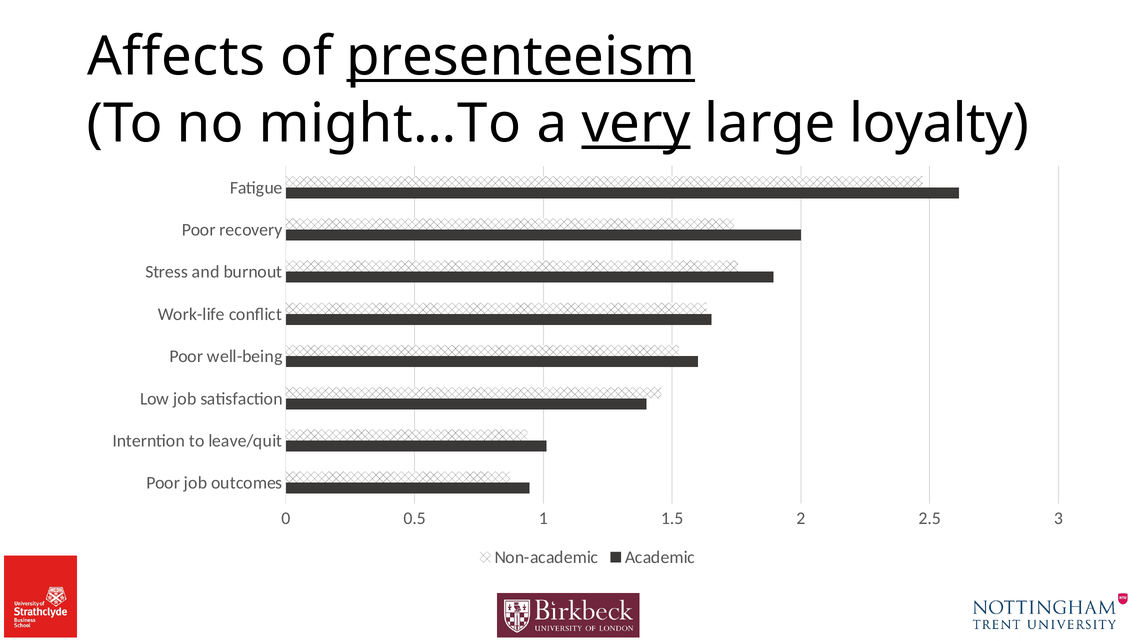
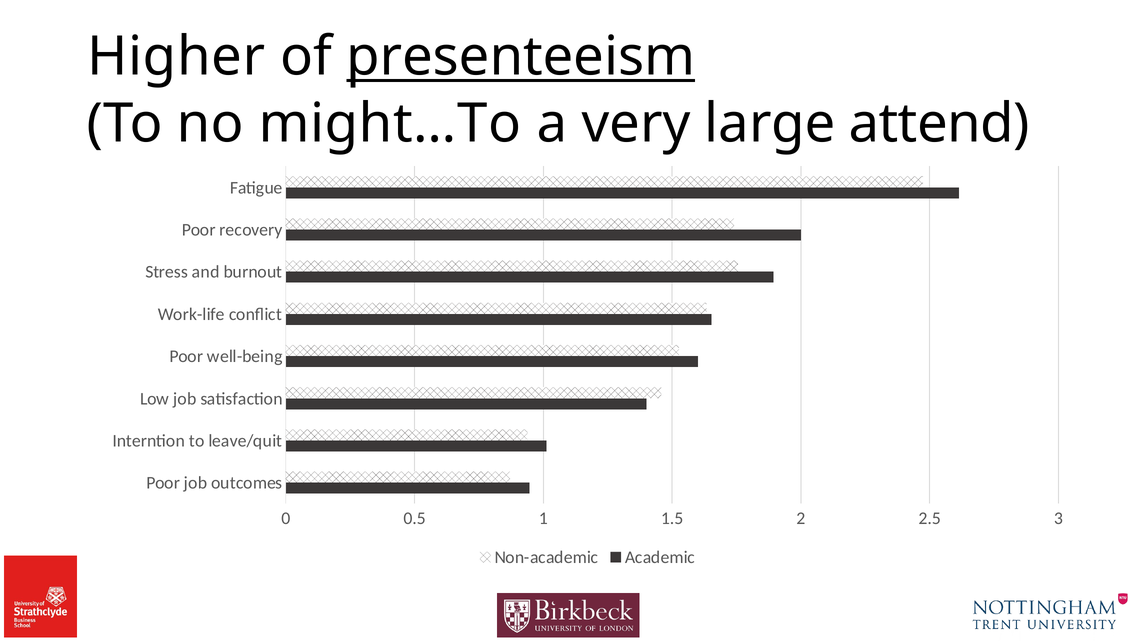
Affects: Affects -> Higher (176, 57)
very underline: present -> none (636, 124)
loyalty: loyalty -> attend (939, 124)
